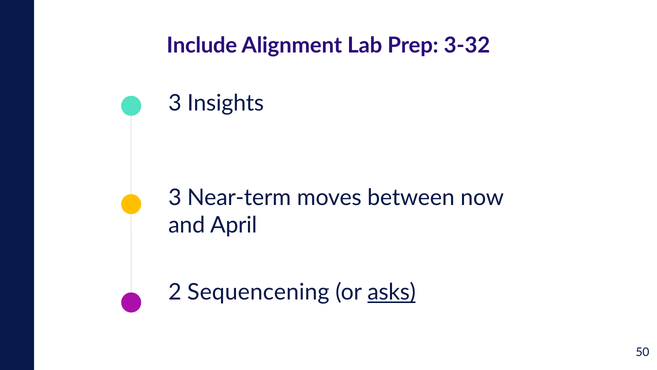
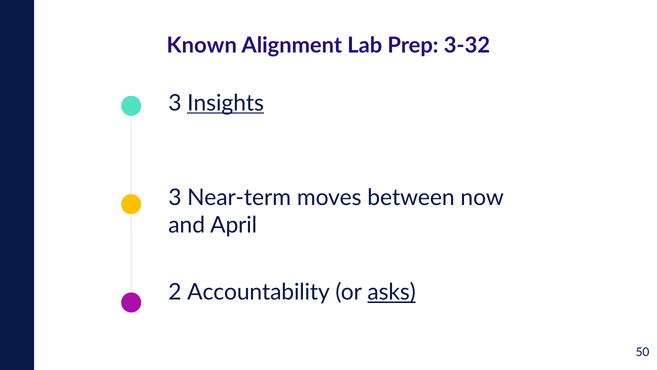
Include: Include -> Known (202, 46)
Insights underline: none -> present (226, 103)
Sequencening: Sequencening -> Accountability (258, 292)
